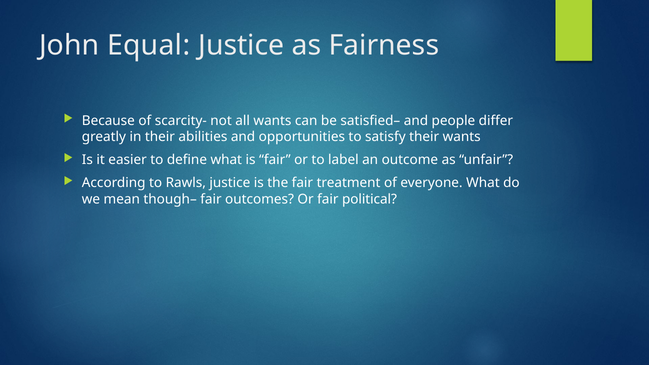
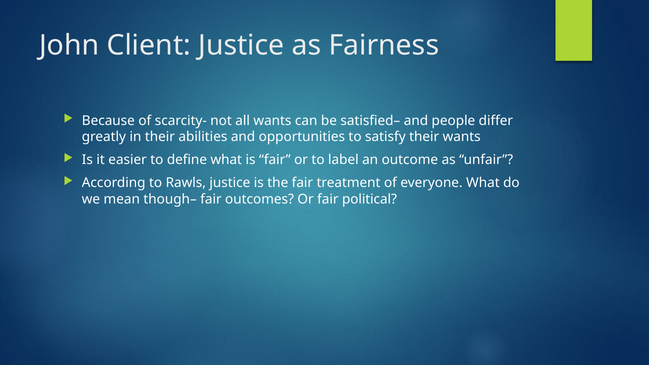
Equal: Equal -> Client (149, 46)
